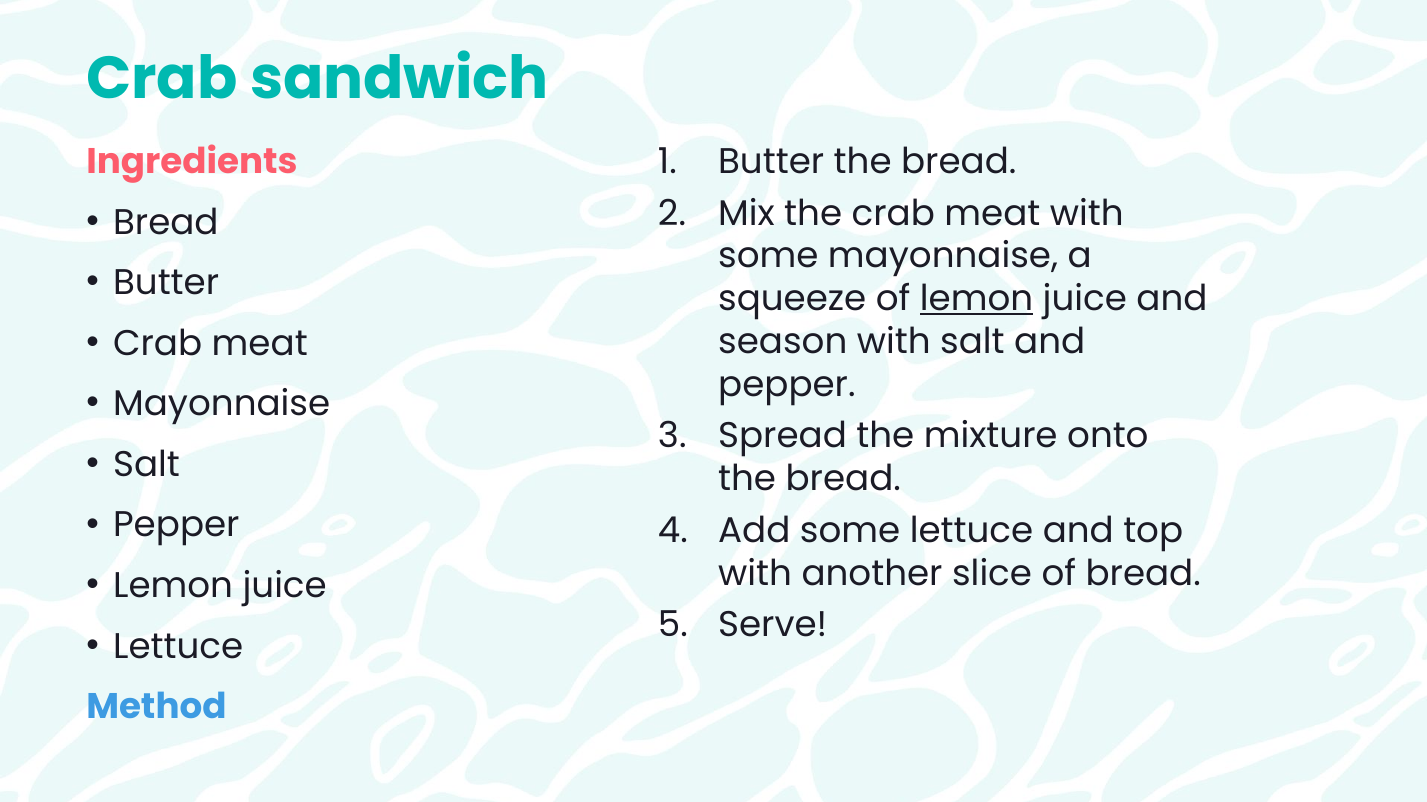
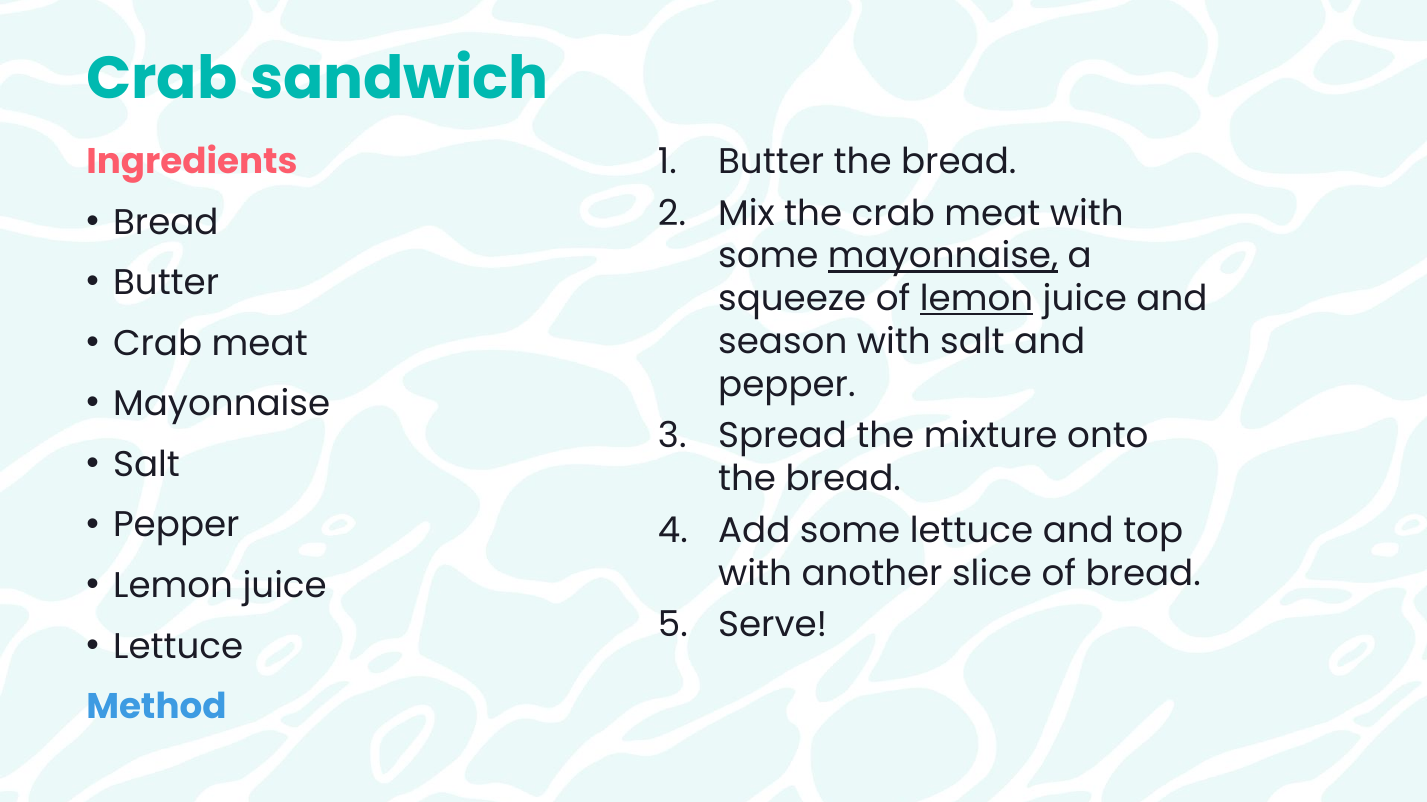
mayonnaise underline: none -> present (943, 256)
